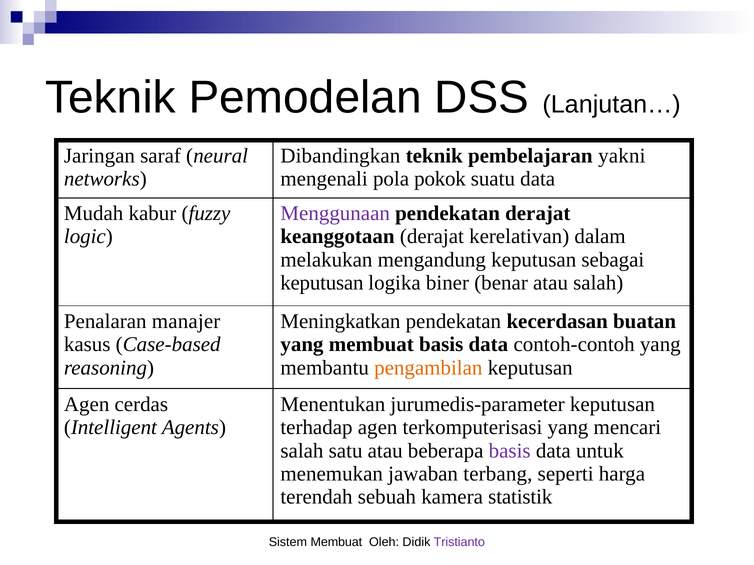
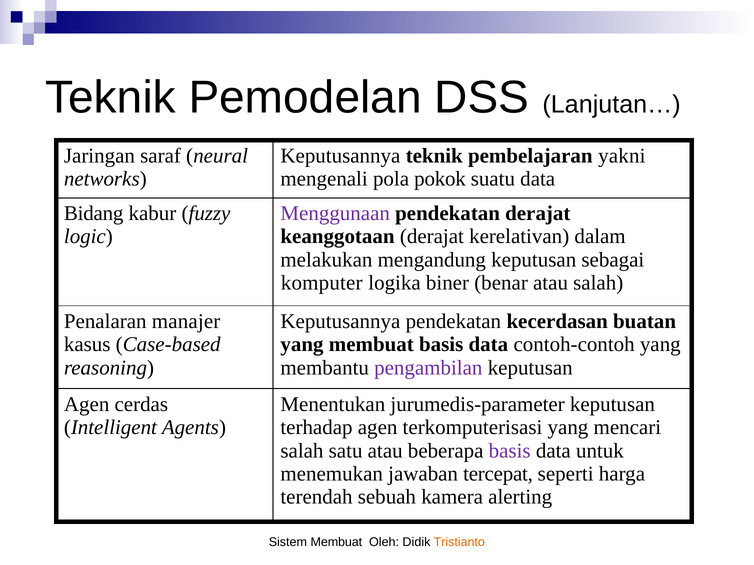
Dibandingkan: Dibandingkan -> Keputusannya (340, 156)
Mudah: Mudah -> Bidang (94, 214)
keputusan: keputusan -> komputer (322, 283)
Meningkatkan: Meningkatkan -> Keputusannya (340, 322)
pengambilan colour: orange -> purple (428, 368)
terbang: terbang -> tercepat (498, 474)
statistik: statistik -> alerting (520, 497)
Tristianto colour: purple -> orange (459, 542)
